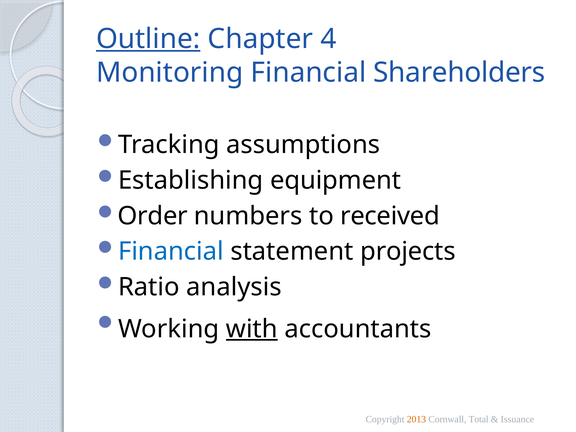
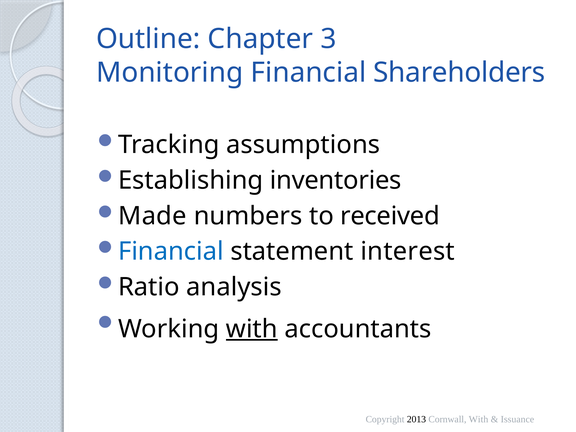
Outline underline: present -> none (148, 39)
4: 4 -> 3 (328, 39)
equipment: equipment -> inventories (336, 180)
Order: Order -> Made (152, 216)
projects: projects -> interest (408, 251)
2013 colour: orange -> black (416, 419)
Cornwall Total: Total -> With (478, 419)
